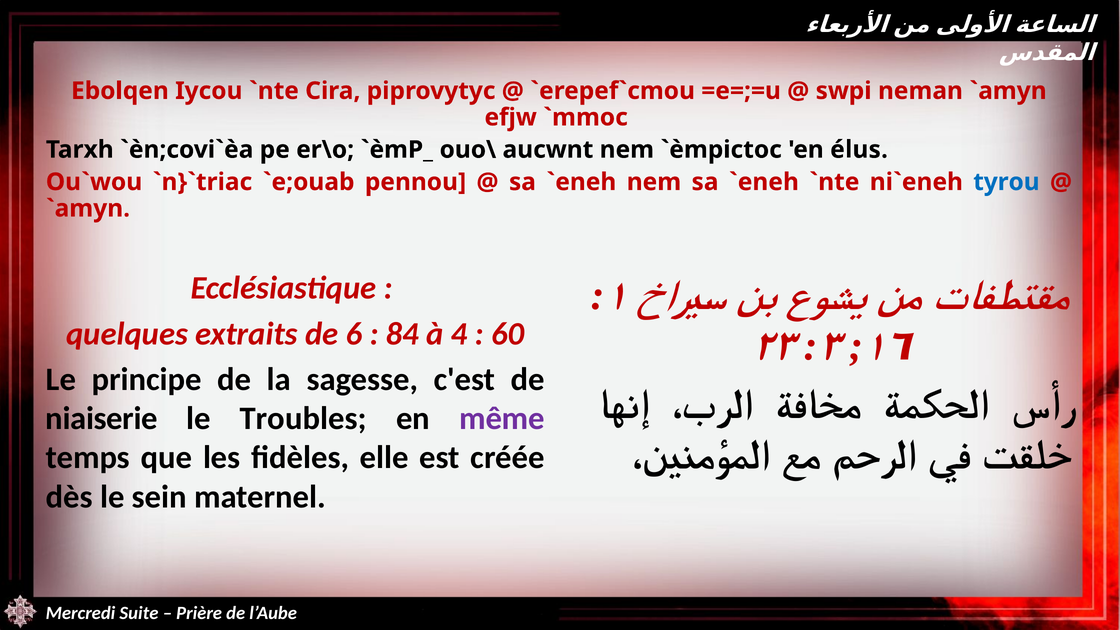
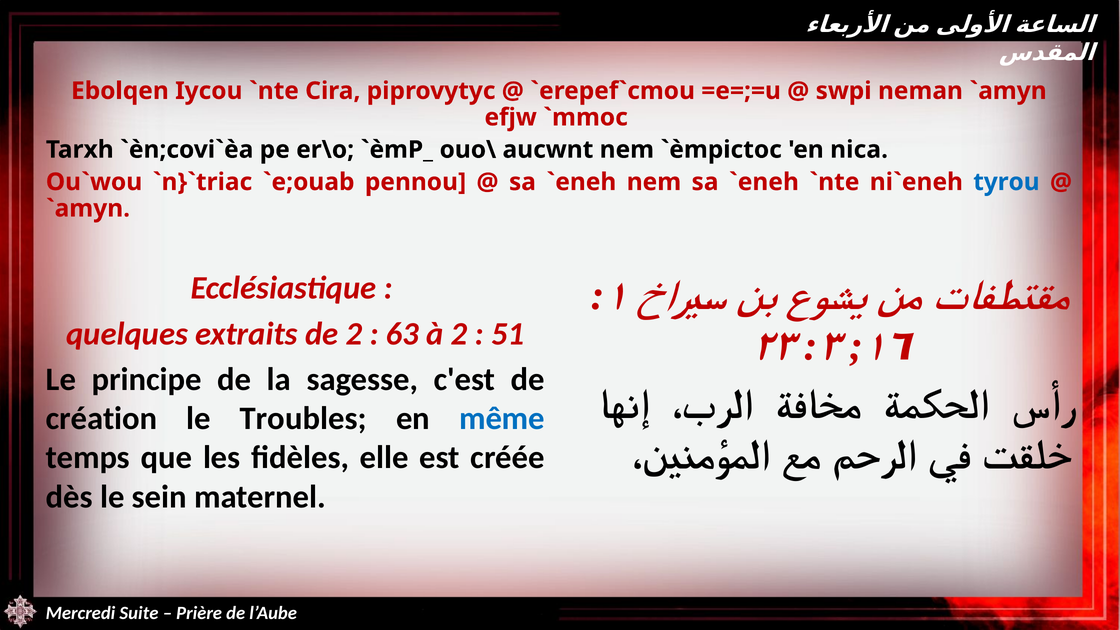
élus: élus -> nica (859, 150)
de 6: 6 -> 2 (354, 334)
84: 84 -> 63 (402, 334)
à 4: 4 -> 2 (459, 334)
60: 60 -> 51 (508, 334)
niaiserie: niaiserie -> création (102, 419)
même colour: purple -> blue (502, 419)
